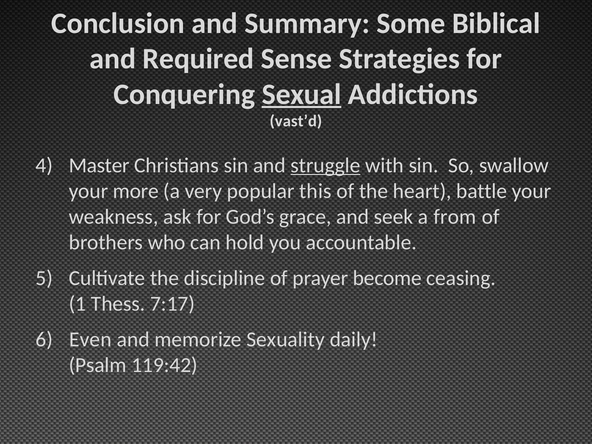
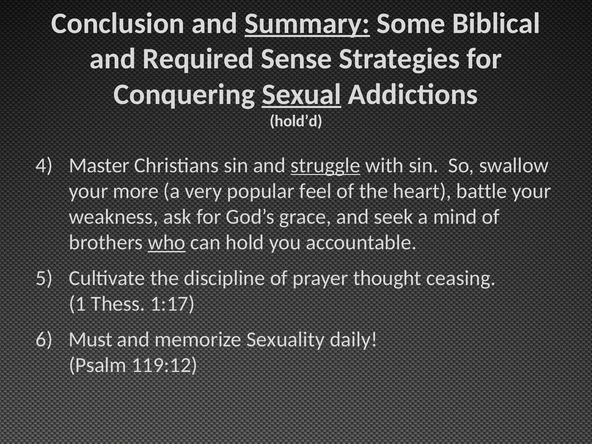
Summary underline: none -> present (307, 23)
vast’d: vast’d -> hold’d (296, 121)
this: this -> feel (316, 191)
from: from -> mind (455, 217)
who underline: none -> present (167, 242)
become: become -> thought (387, 278)
7:17: 7:17 -> 1:17 (172, 304)
Even: Even -> Must (91, 339)
119:42: 119:42 -> 119:12 (165, 365)
